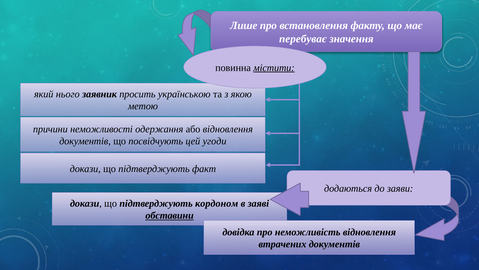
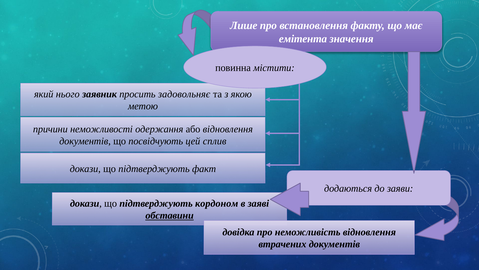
перебуває: перебуває -> емітента (303, 39)
містити underline: present -> none (274, 68)
українською: українською -> задовольняє (184, 94)
угоди: угоди -> сплив (215, 141)
